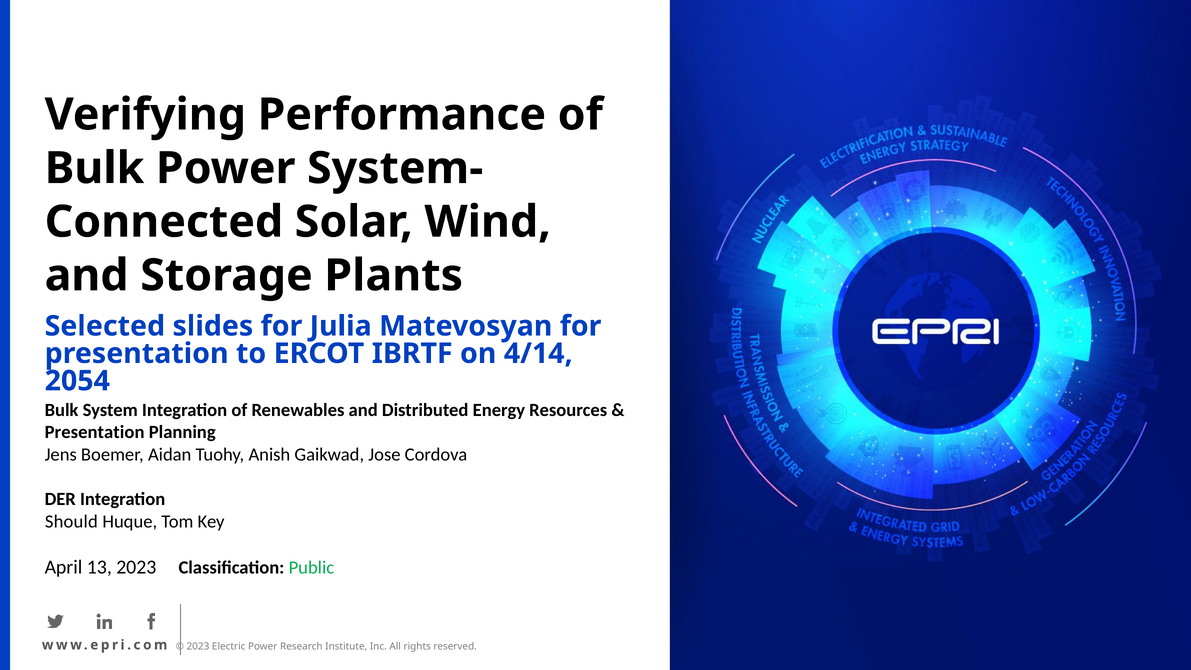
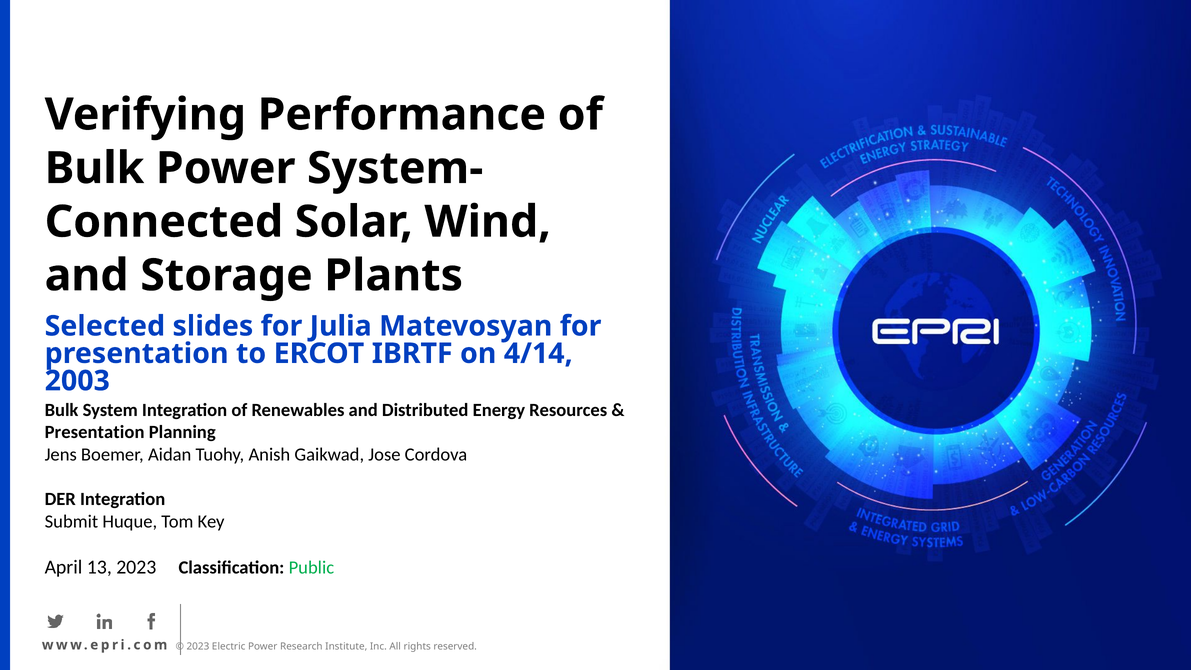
2054: 2054 -> 2003 (77, 381)
Should: Should -> Submit (71, 522)
